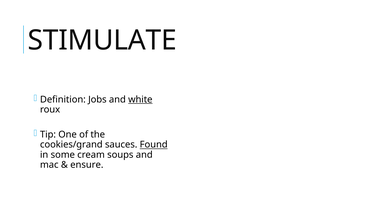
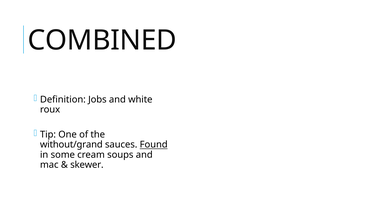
STIMULATE: STIMULATE -> COMBINED (102, 40)
white underline: present -> none (140, 99)
cookies/grand: cookies/grand -> without/grand (71, 145)
ensure: ensure -> skewer (87, 165)
